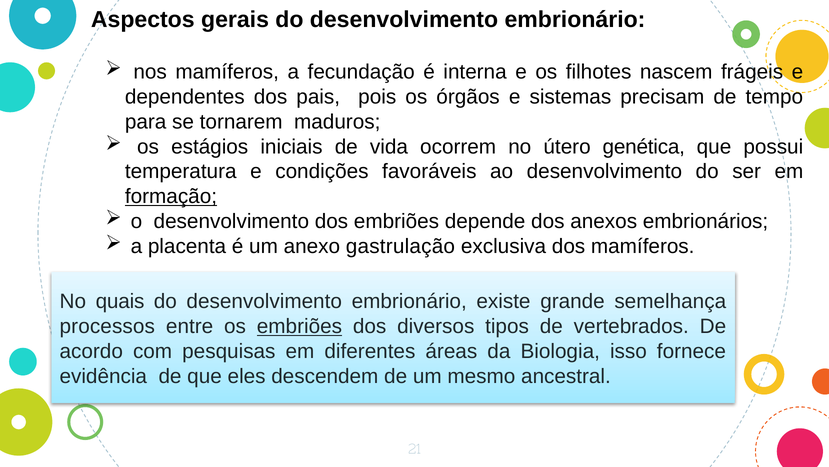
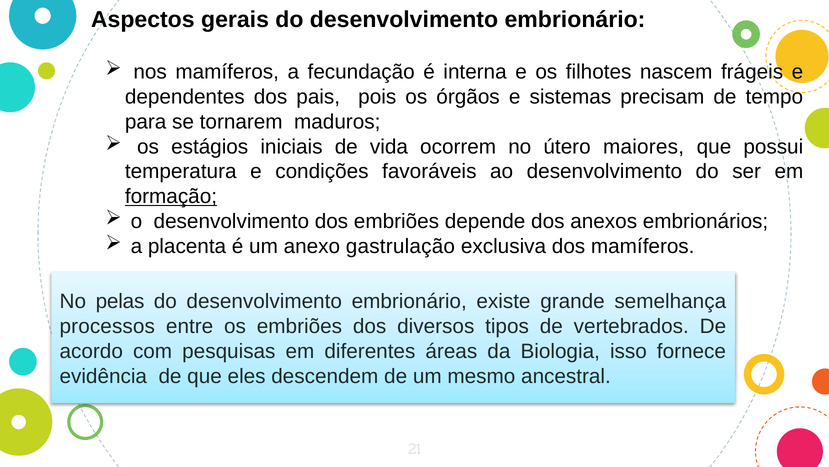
genética: genética -> maiores (644, 146)
quais: quais -> pelas (120, 301)
embriões underline: present -> none (299, 326)
